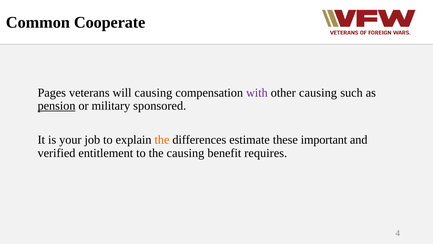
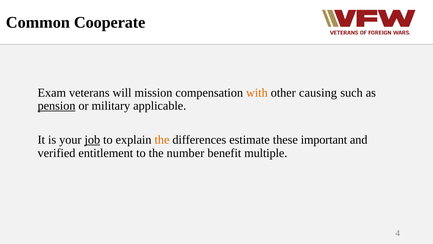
Pages: Pages -> Exam (52, 92)
will causing: causing -> mission (153, 92)
with colour: purple -> orange (257, 92)
sponsored: sponsored -> applicable (160, 106)
job underline: none -> present (92, 140)
the causing: causing -> number (185, 153)
requires: requires -> multiple (266, 153)
